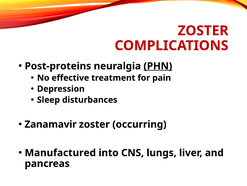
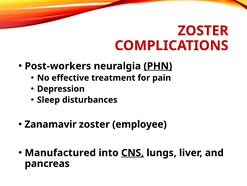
Post-proteins: Post-proteins -> Post-workers (58, 66)
occurring: occurring -> employee (139, 124)
CNS underline: none -> present (133, 152)
